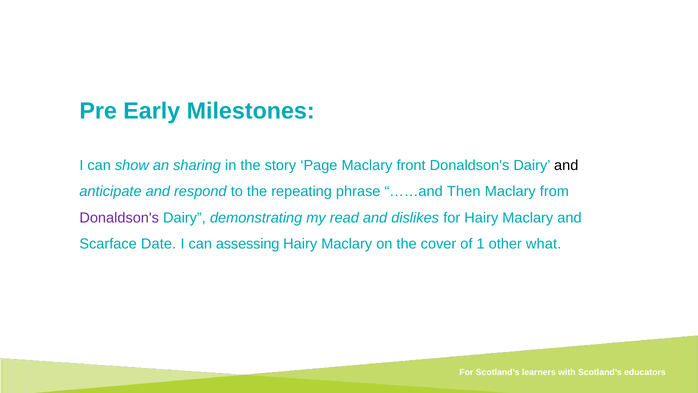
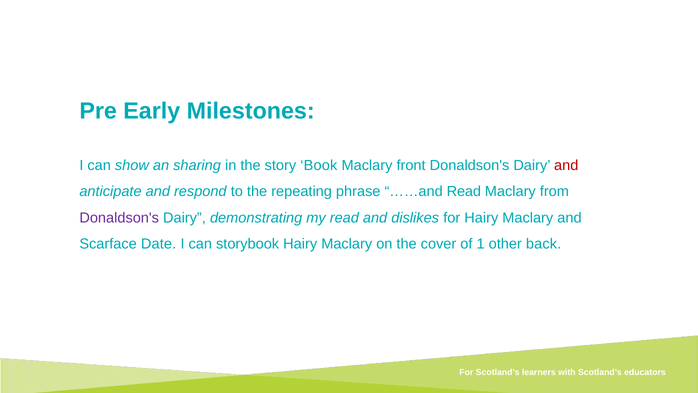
Page: Page -> Book (319, 165)
and colour: black -> red (566, 165)
……and Then: Then -> Read (464, 191)
assessing: assessing -> storybook (248, 244)
what: what -> back (544, 244)
